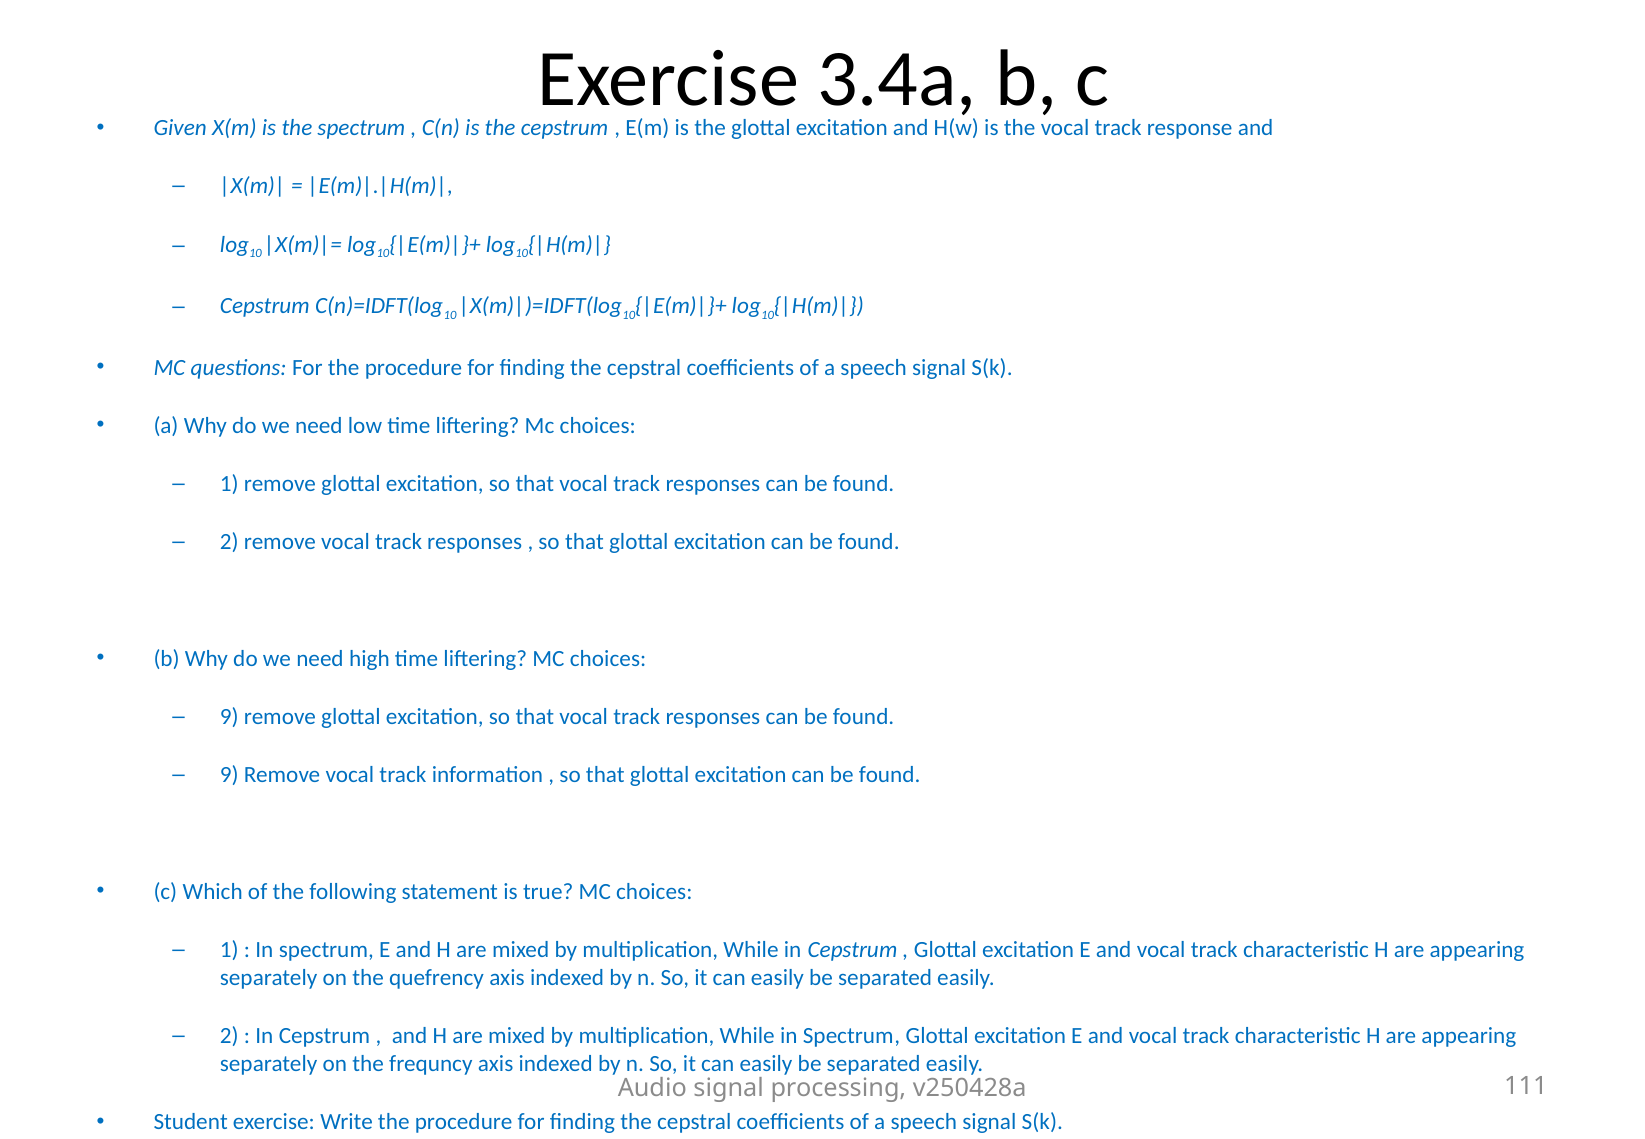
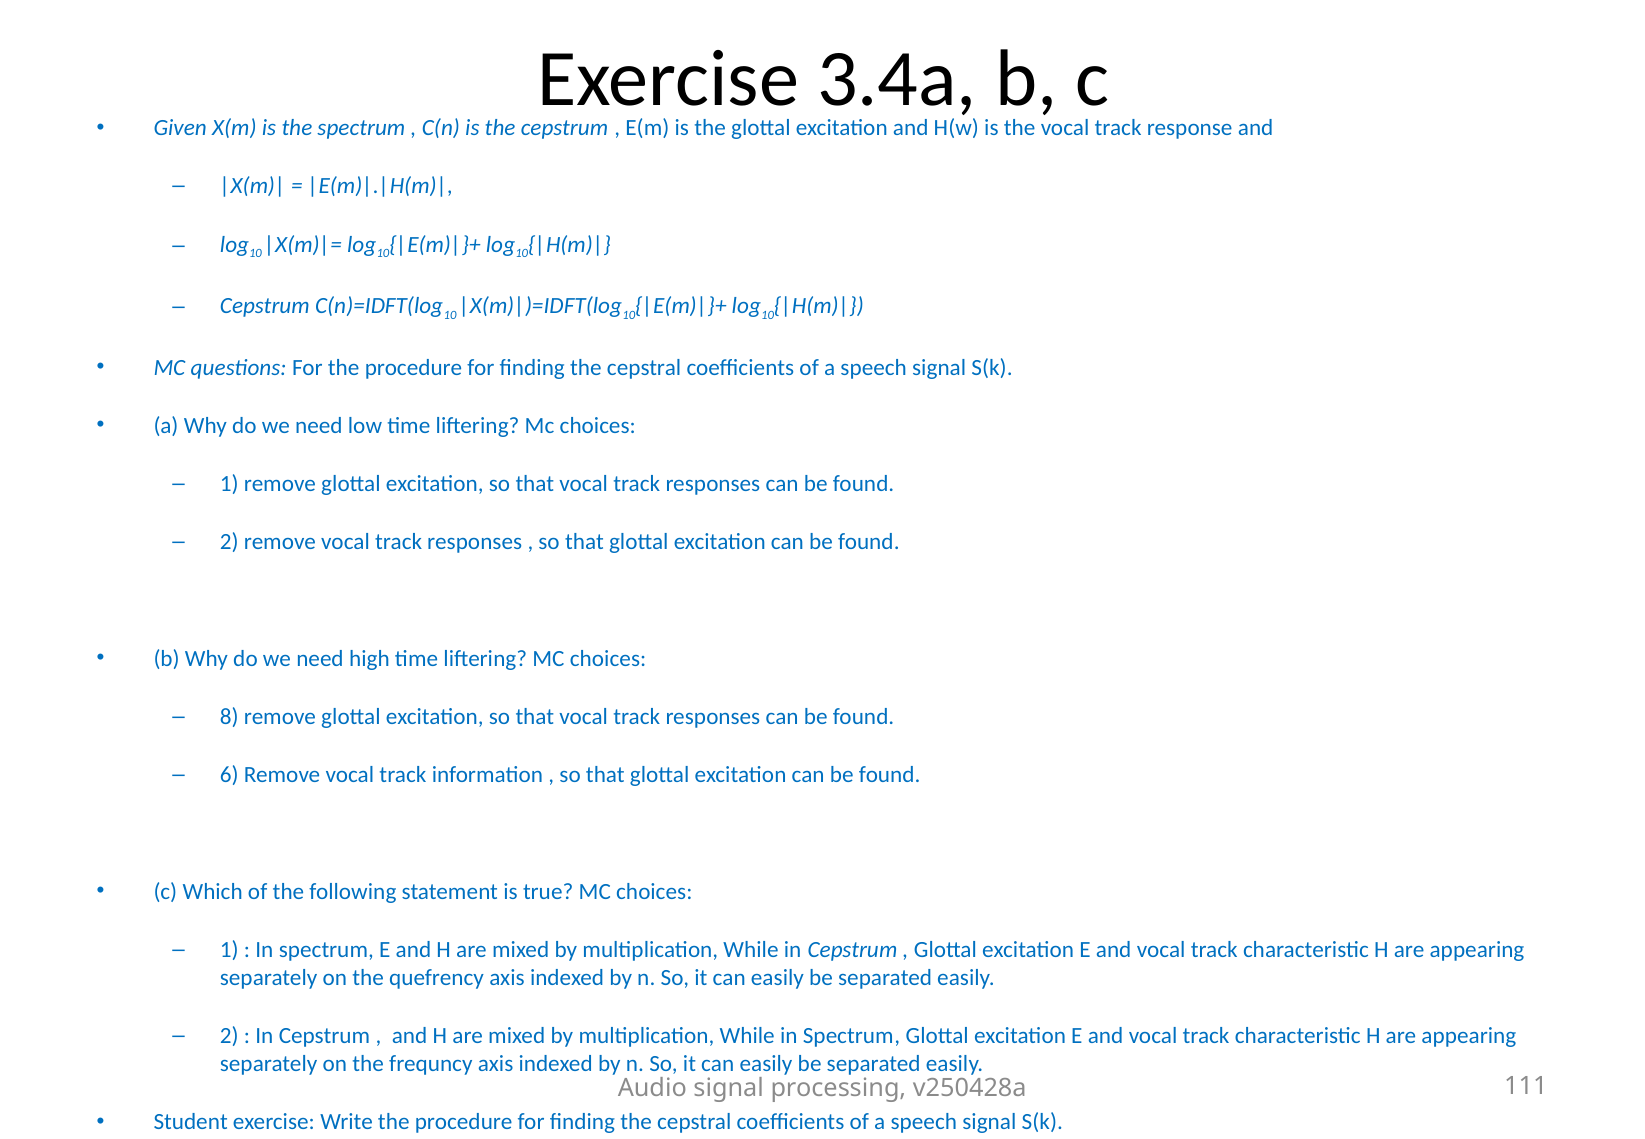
9: 9 -> 8 (229, 717)
9: 9 -> 6 (229, 775)
